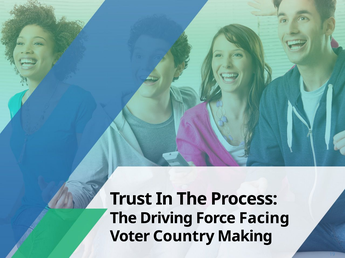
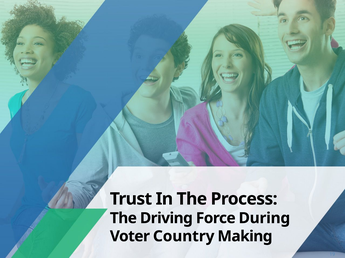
Facing: Facing -> During (264, 219)
